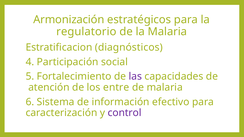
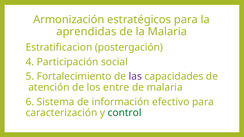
regulatorio: regulatorio -> aprendidas (86, 32)
diagnósticos: diagnósticos -> postergación (129, 48)
control colour: purple -> green (125, 113)
